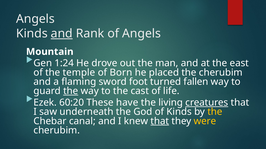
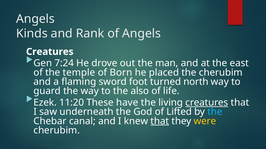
and underline: present -> none (62, 34)
Mountain: Mountain -> Creatures (50, 52)
1:24: 1:24 -> 7:24 (64, 63)
fallen: fallen -> north (196, 82)
the underline: present -> none (71, 91)
cast: cast -> also (140, 91)
60:20: 60:20 -> 11:20 (72, 103)
of Kinds: Kinds -> Lifted (179, 112)
the colour: yellow -> light blue (215, 112)
